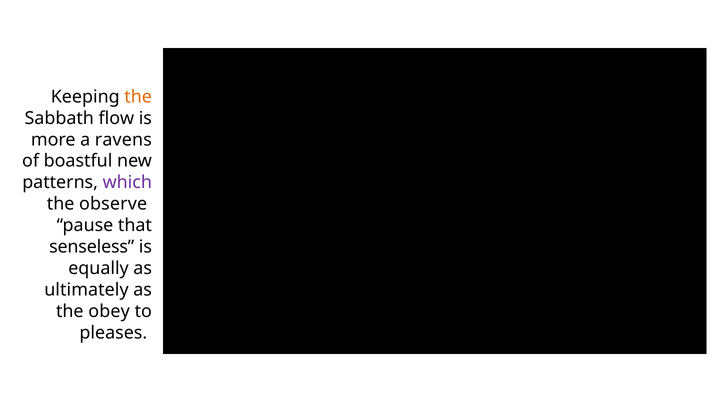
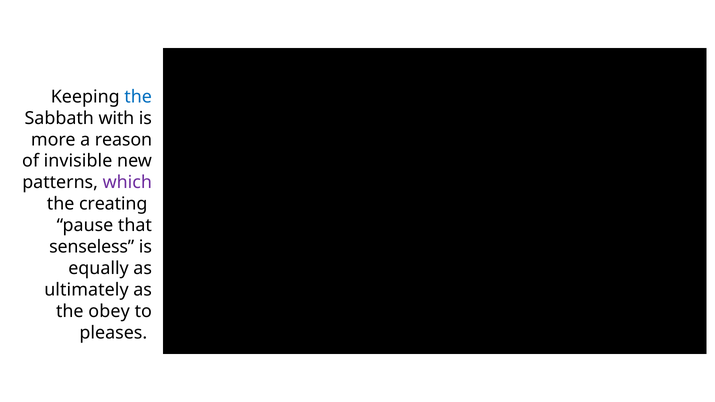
the colour: orange -> blue (138, 97)
flow: flow -> with (116, 118)
ravens: ravens -> reason (123, 140)
boastful: boastful -> invisible (78, 161)
observe: observe -> creating (113, 204)
